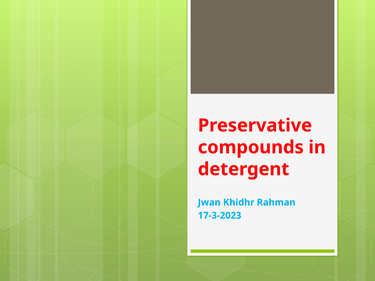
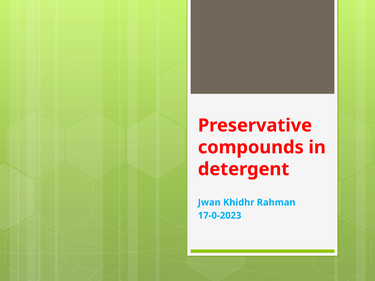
17-3-2023: 17-3-2023 -> 17-0-2023 (220, 216)
